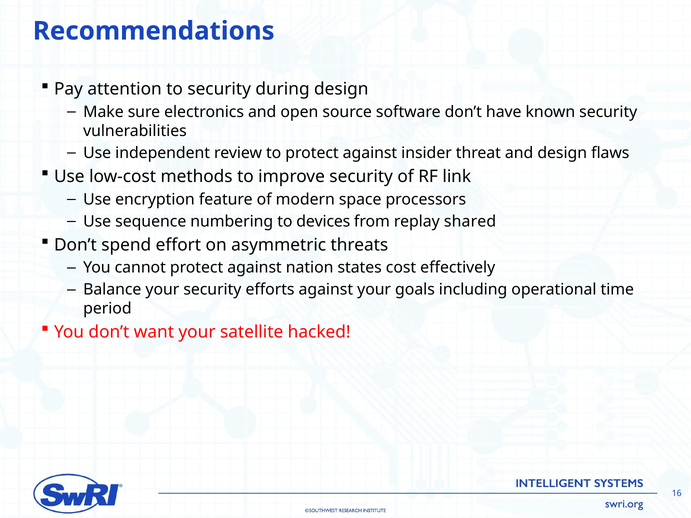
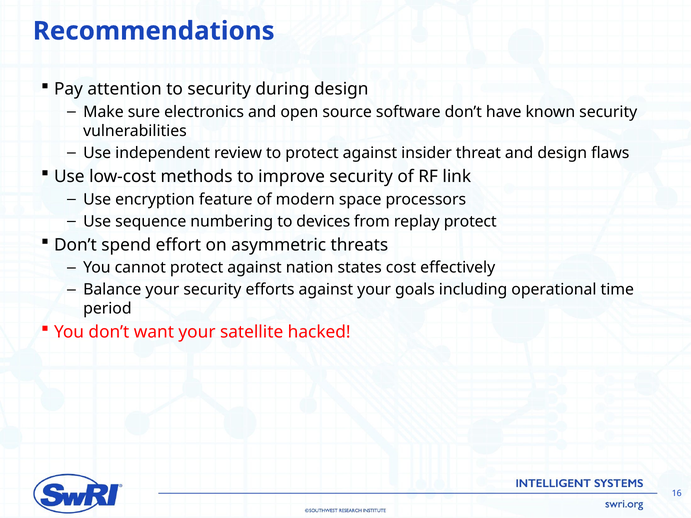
replay shared: shared -> protect (470, 222)
